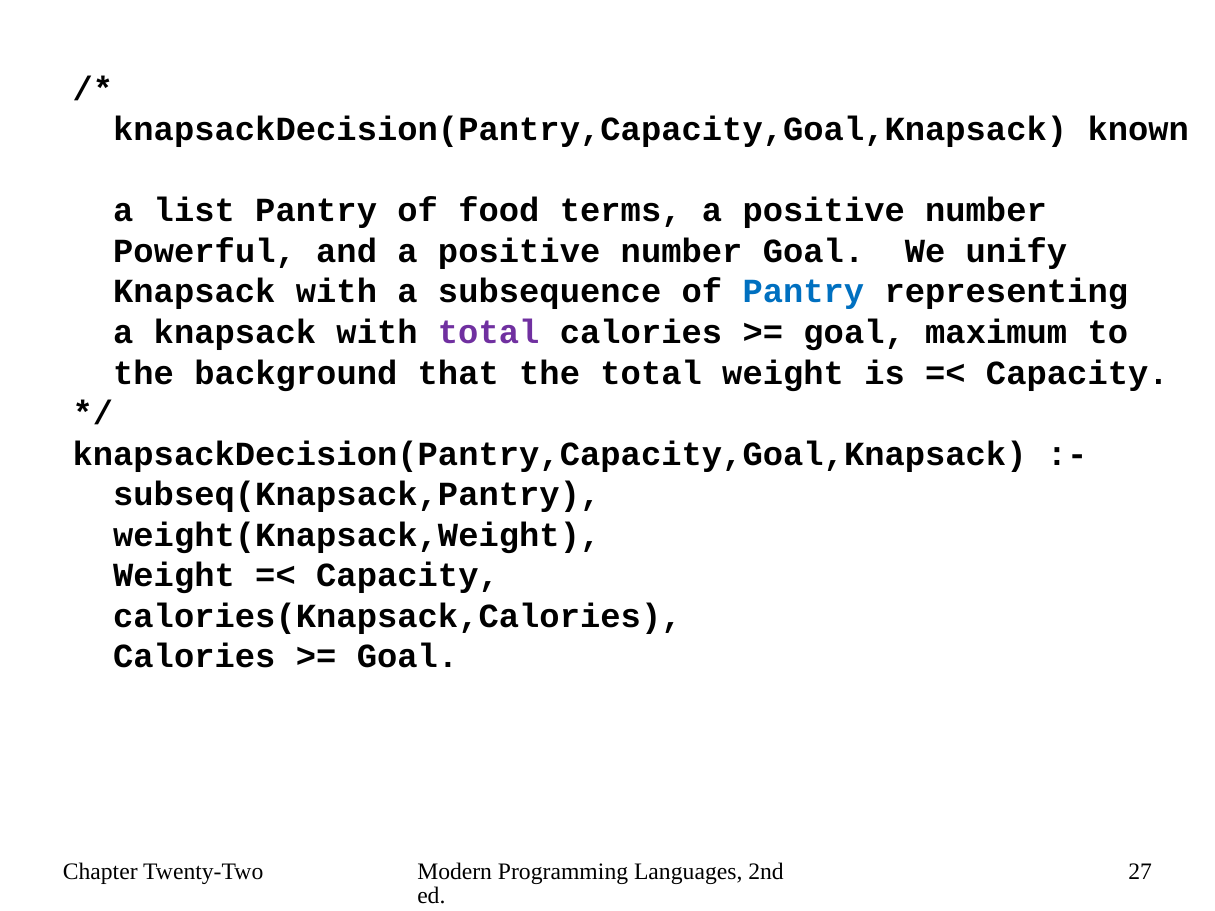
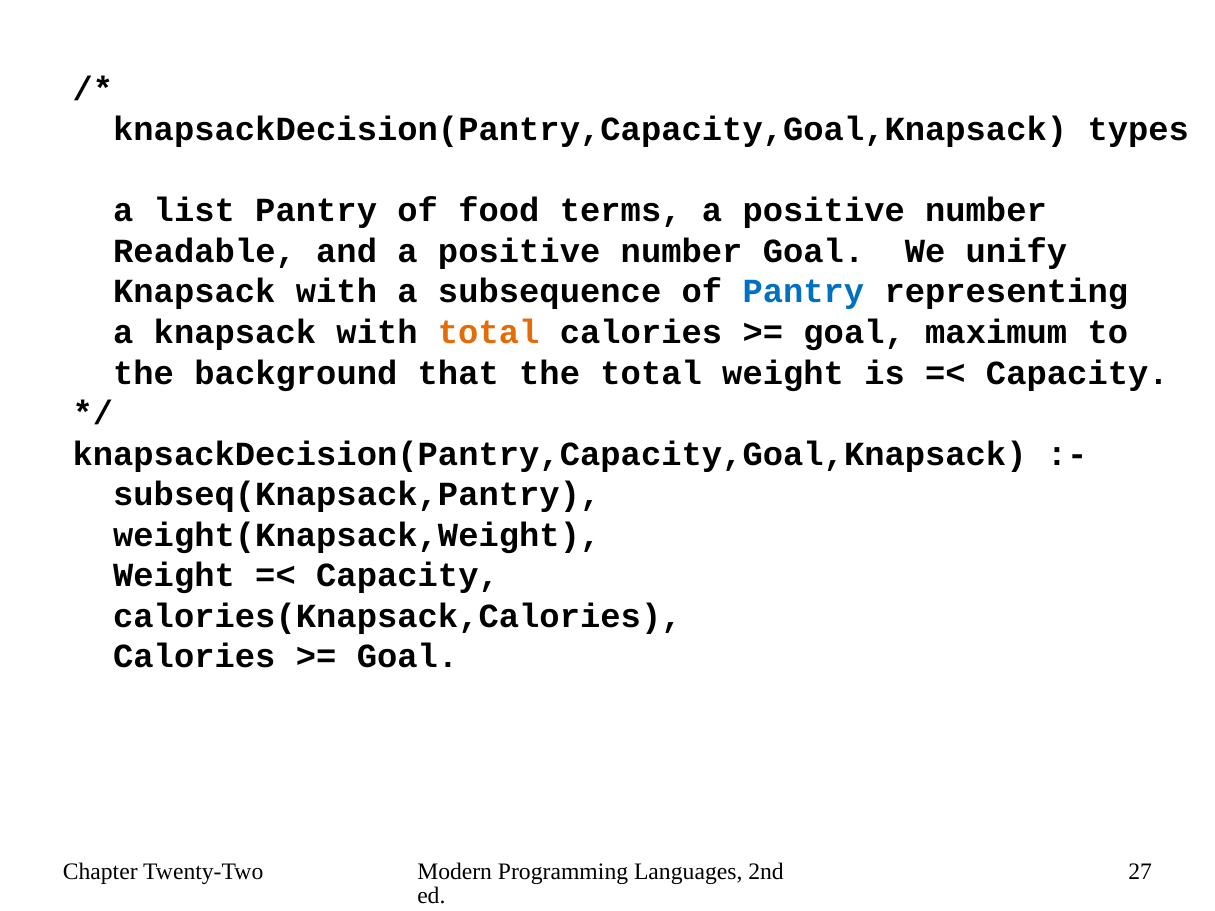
known: known -> types (1138, 130)
Powerful: Powerful -> Readable (205, 251)
total colour: purple -> orange (489, 332)
